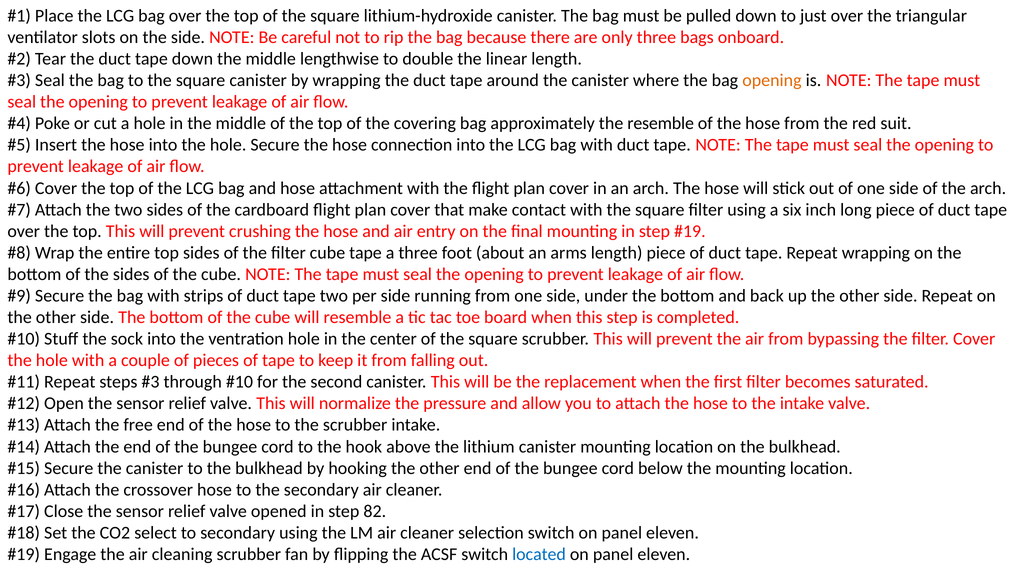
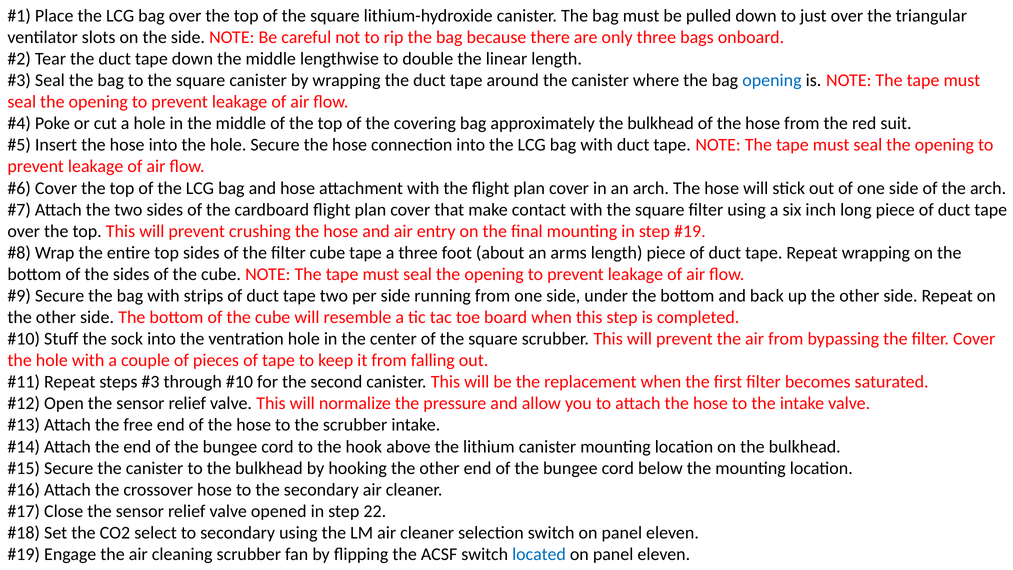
opening colour: orange -> blue (772, 80)
approximately the resemble: resemble -> bulkhead (661, 123)
82: 82 -> 22 (375, 511)
